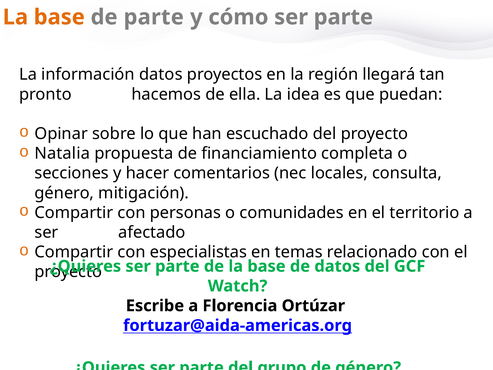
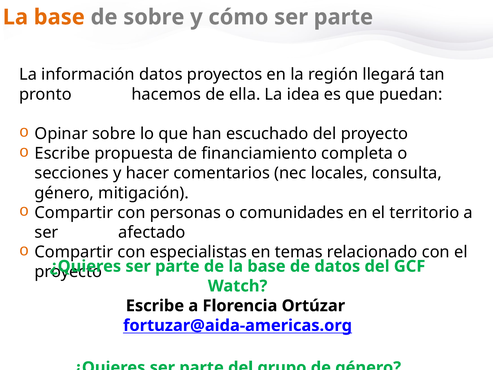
de parte: parte -> sobre (154, 17)
o Natalia: Natalia -> Escribe (62, 153)
